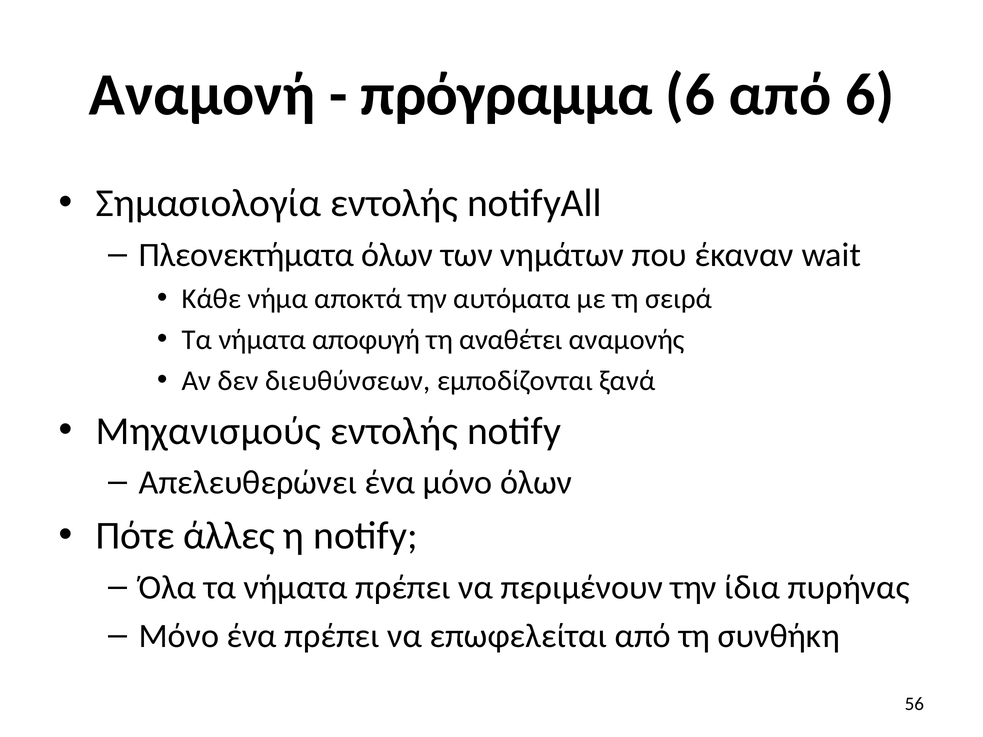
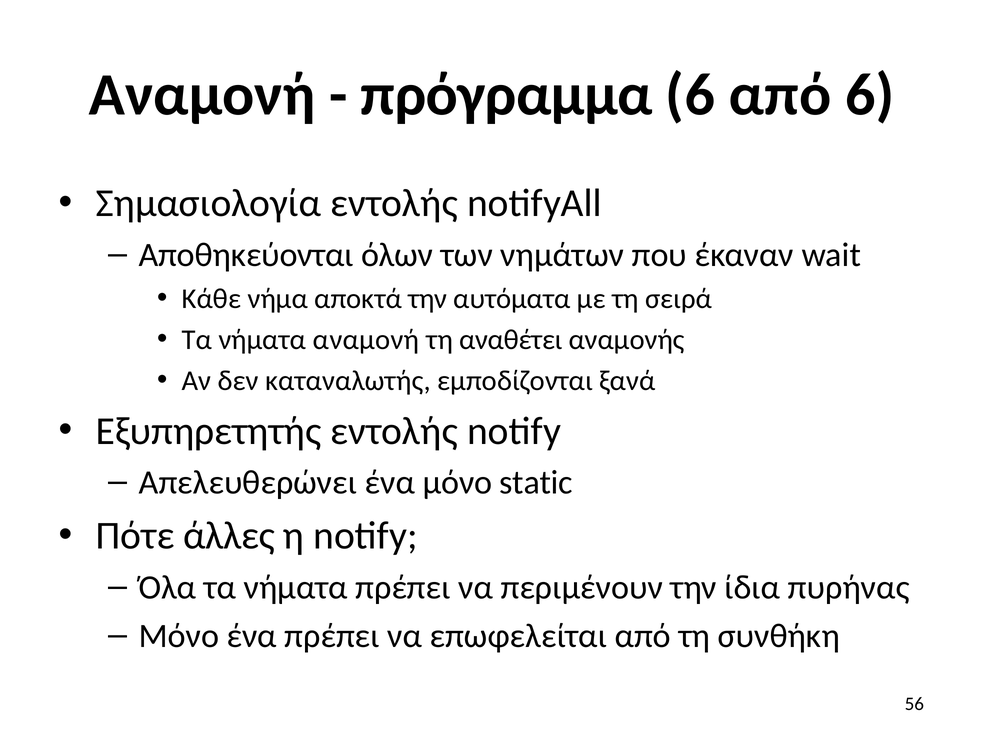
Πλεονεκτήματα: Πλεονεκτήματα -> Αποθηκεύονται (246, 255)
νήματα αποφυγή: αποφυγή -> αναμονή (366, 340)
διευθύνσεων: διευθύνσεων -> καταναλωτής (348, 381)
Μηχανισμούς: Μηχανισμούς -> Εξυπηρετητής (209, 431)
μόνο όλων: όλων -> static (536, 483)
